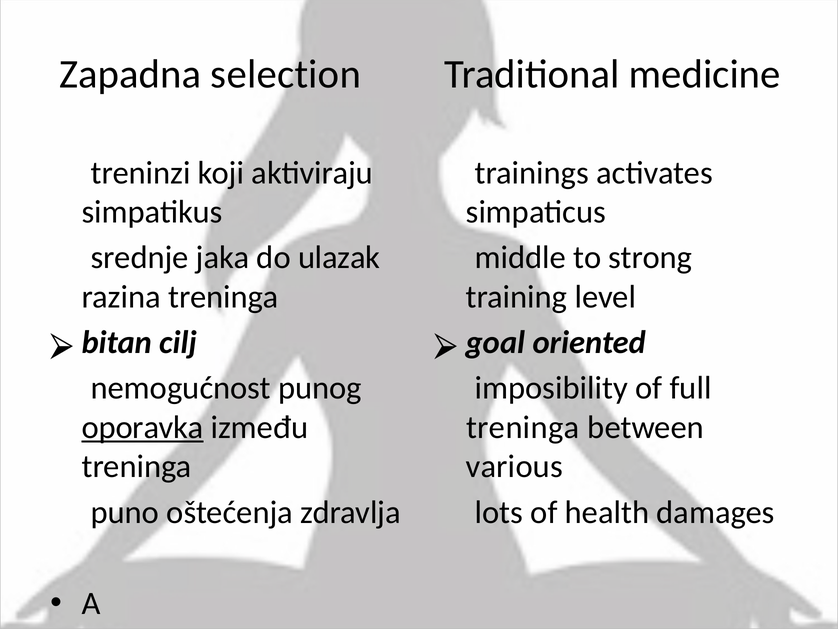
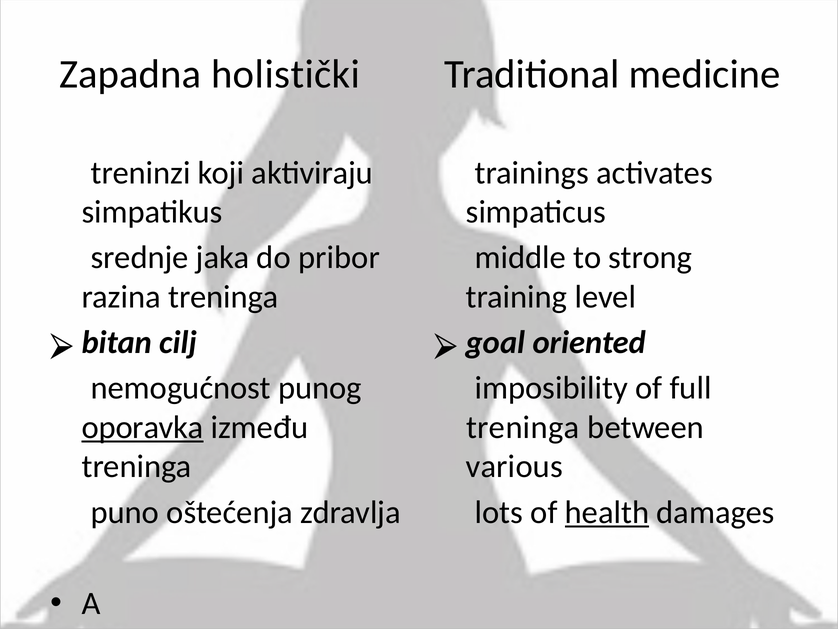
selection: selection -> holistički (286, 74)
ulazak: ulazak -> pribor (339, 257)
health underline: none -> present (607, 512)
